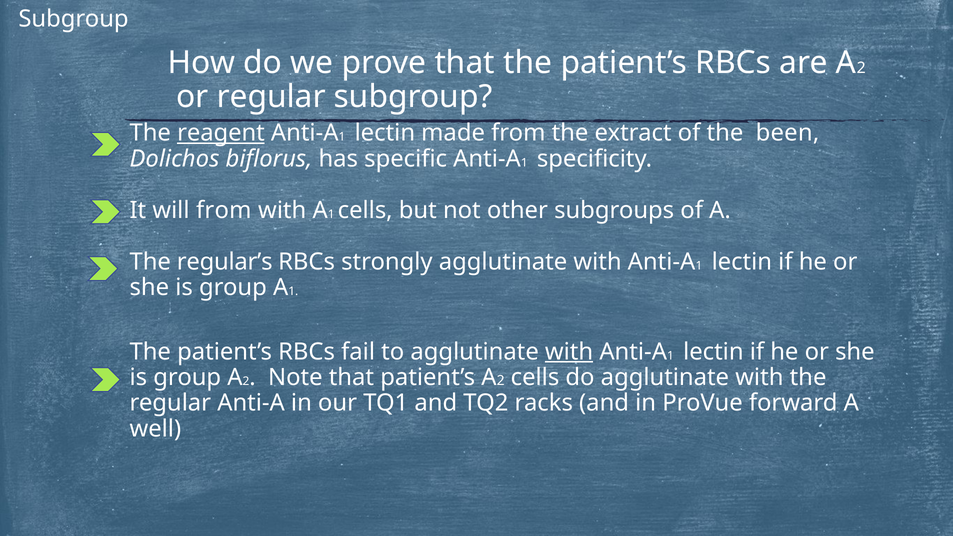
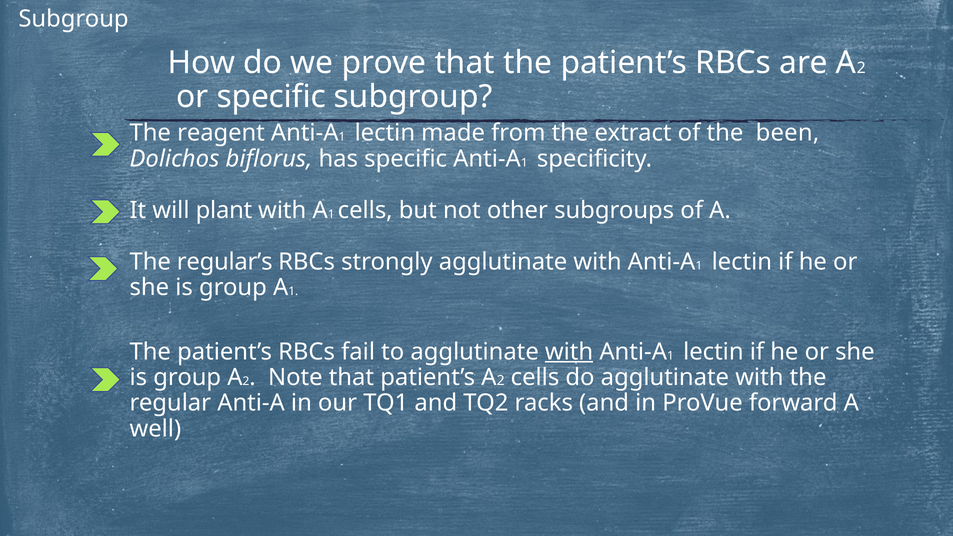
or regular: regular -> specific (271, 97)
reagent underline: present -> none (221, 133)
will from: from -> plant (224, 210)
